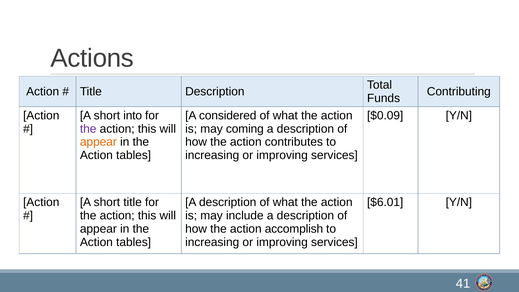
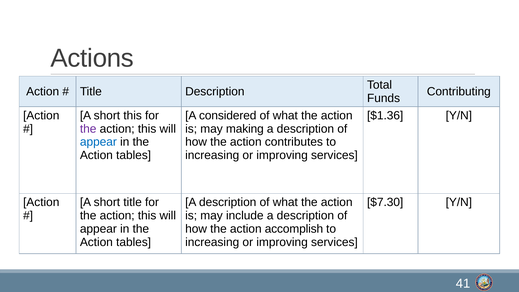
short into: into -> this (133, 115)
$0.09: $0.09 -> $1.36 (385, 115)
coming: coming -> making (245, 129)
appear colour: orange -> blue (98, 142)
$6.01: $6.01 -> $7.30 (385, 202)
